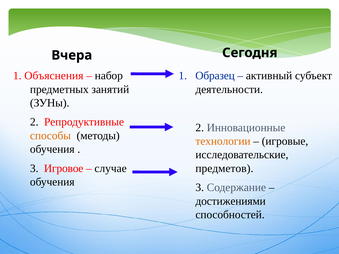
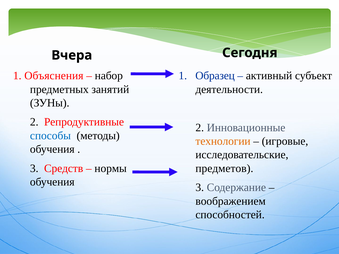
способы colour: orange -> blue (50, 136)
Игровое: Игровое -> Средств (64, 168)
случае: случае -> нормы (111, 168)
достижениями: достижениями -> воображением (231, 201)
